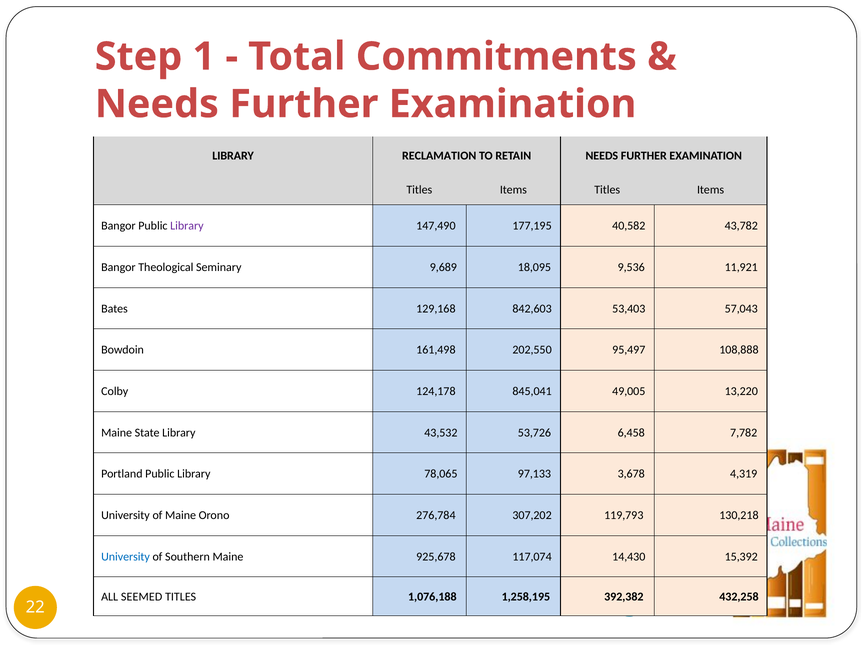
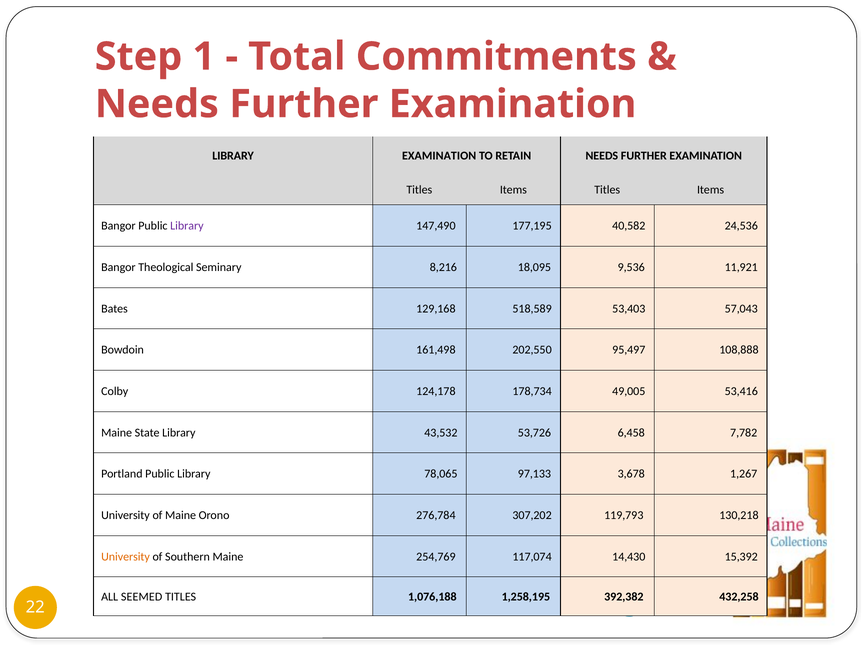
LIBRARY RECLAMATION: RECLAMATION -> EXAMINATION (439, 156)
43,782: 43,782 -> 24,536 (741, 226)
9,689: 9,689 -> 8,216 (443, 267)
842,603: 842,603 -> 518,589 (532, 309)
845,041: 845,041 -> 178,734 (532, 391)
13,220: 13,220 -> 53,416 (741, 391)
4,319: 4,319 -> 1,267 (744, 474)
University colour: blue -> orange (126, 557)
925,678: 925,678 -> 254,769 (436, 557)
